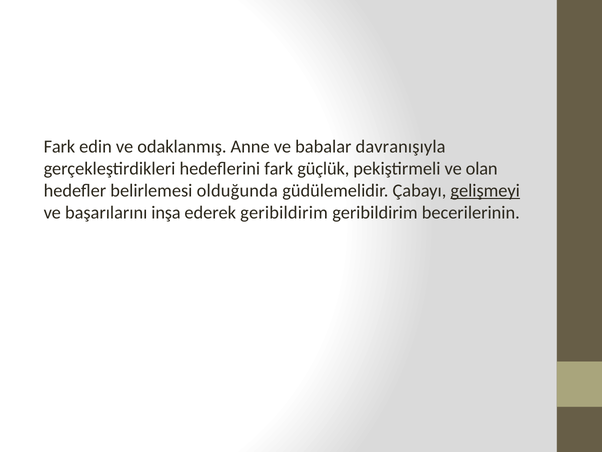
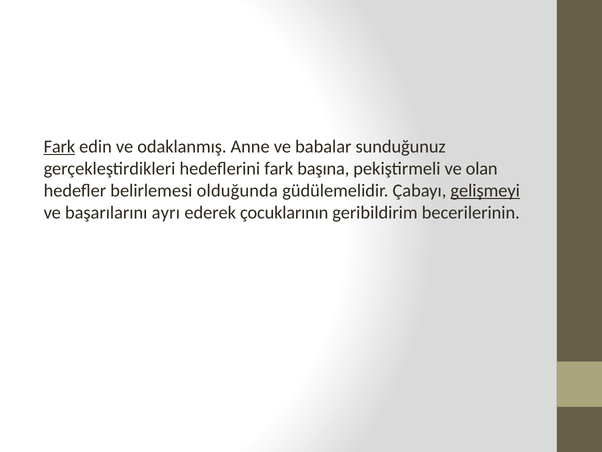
Fark underline: none -> present (59, 146)
davranışıyla: davranışıyla -> sunduğunuz (401, 146)
güçlük: güçlük -> başına (323, 168)
inşa: inşa -> ayrı (166, 213)
ederek geribildirim: geribildirim -> çocuklarının (284, 213)
